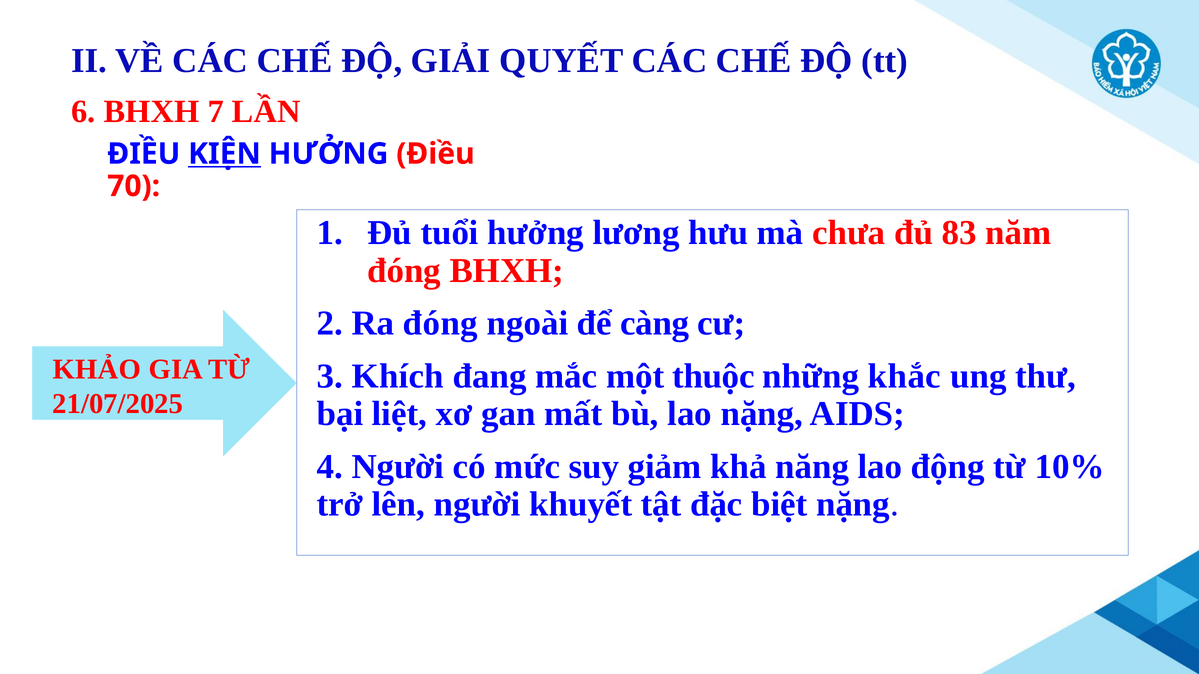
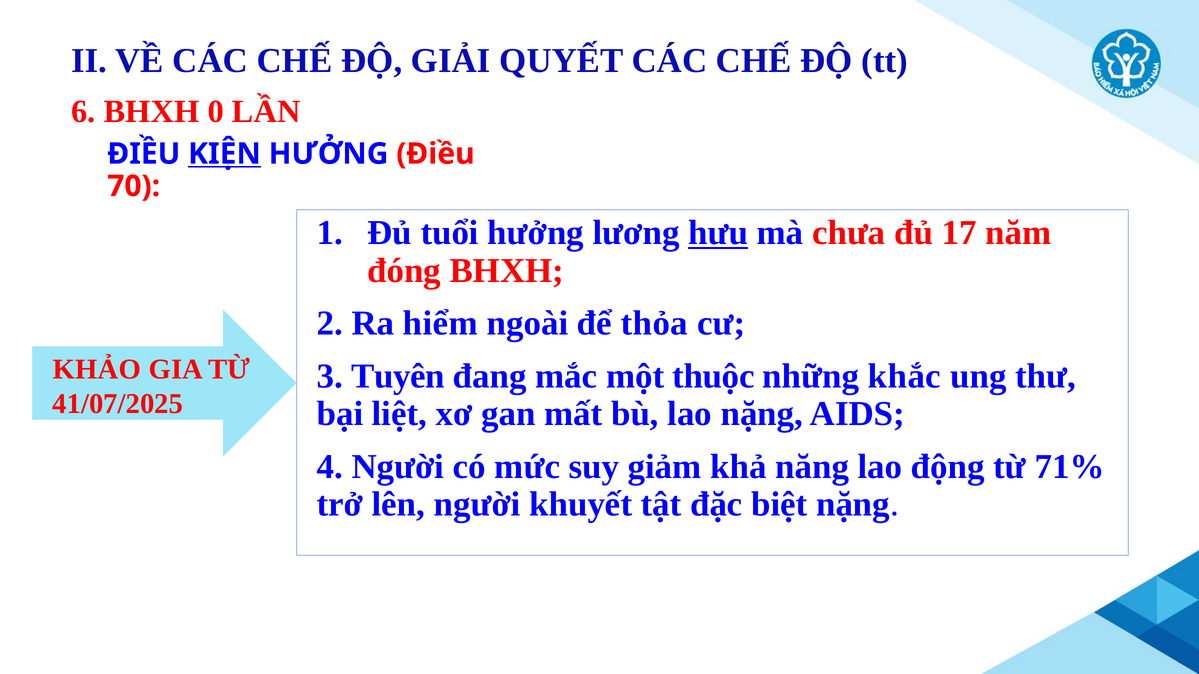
7: 7 -> 0 (216, 112)
hưu underline: none -> present (718, 233)
83: 83 -> 17 (959, 233)
Ra đóng: đóng -> hiểm (440, 324)
càng: càng -> thỏa (654, 324)
Khích: Khích -> Tuyên (398, 376)
21/07/2025: 21/07/2025 -> 41/07/2025 (118, 404)
10%: 10% -> 71% (1070, 467)
